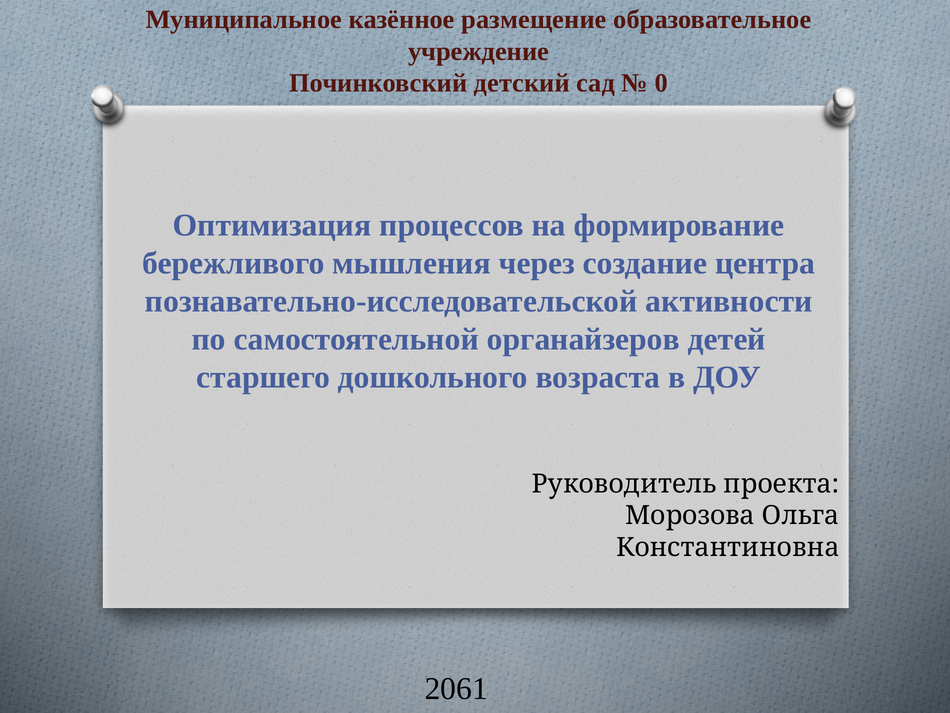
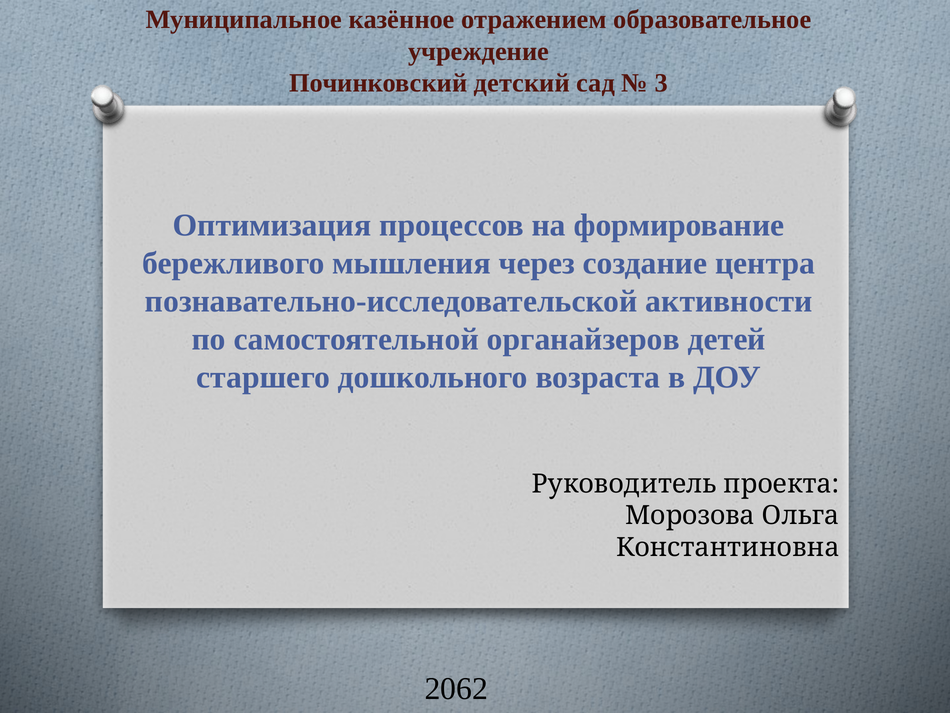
размещение: размещение -> отражением (534, 20)
0: 0 -> 3 (661, 83)
2061: 2061 -> 2062 (456, 688)
